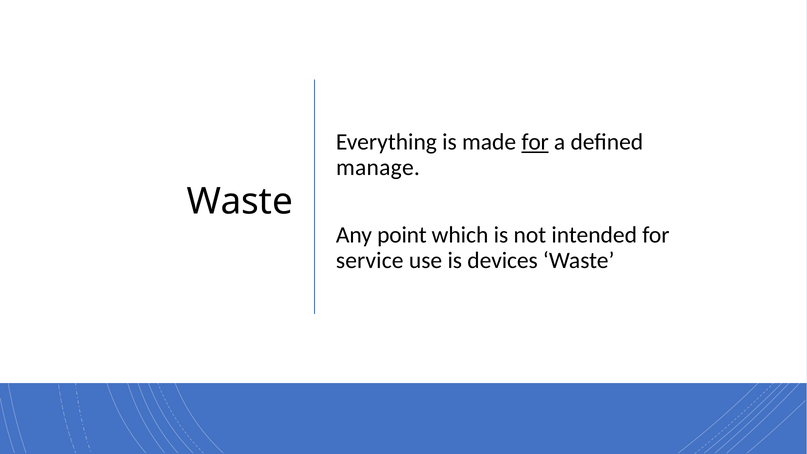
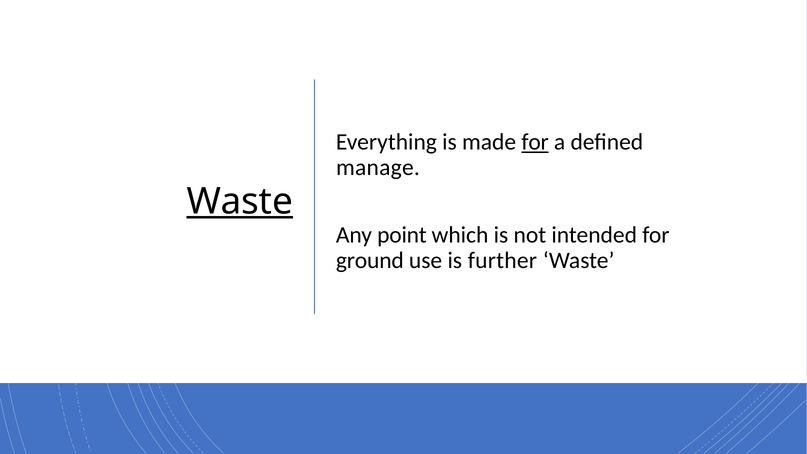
Waste underline: none -> present (240, 201)
service: service -> ground (370, 261)
devices: devices -> further (502, 261)
